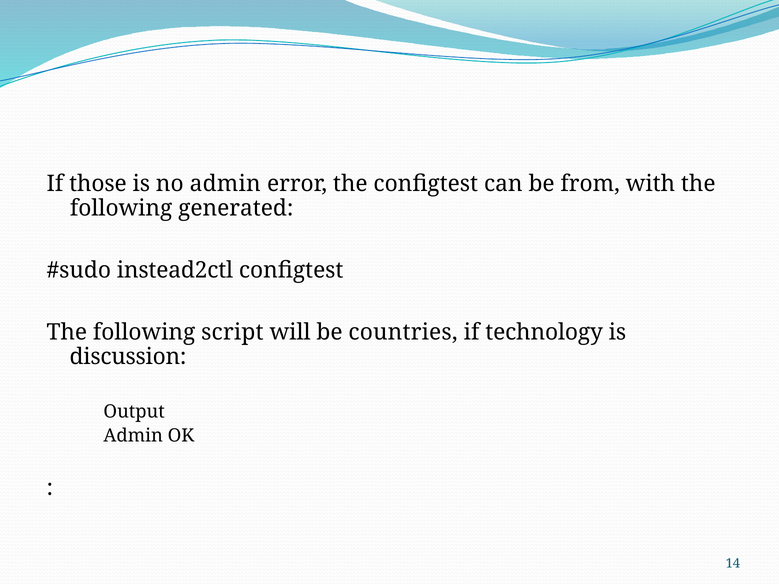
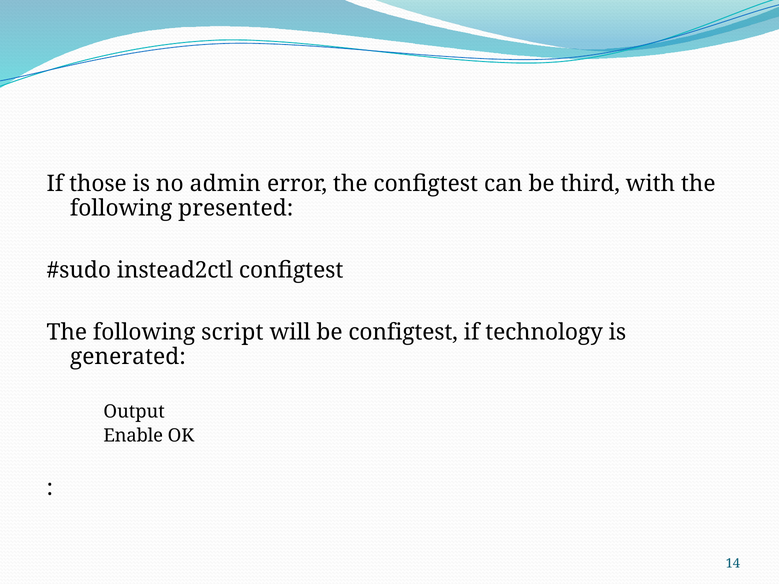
from: from -> third (590, 184)
generated: generated -> presented (236, 208)
be countries: countries -> configtest (403, 332)
discussion: discussion -> generated (128, 357)
Admin: Admin -> Enable (133, 436)
